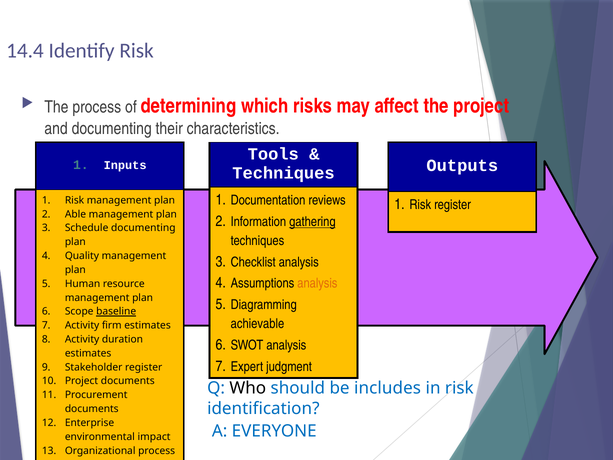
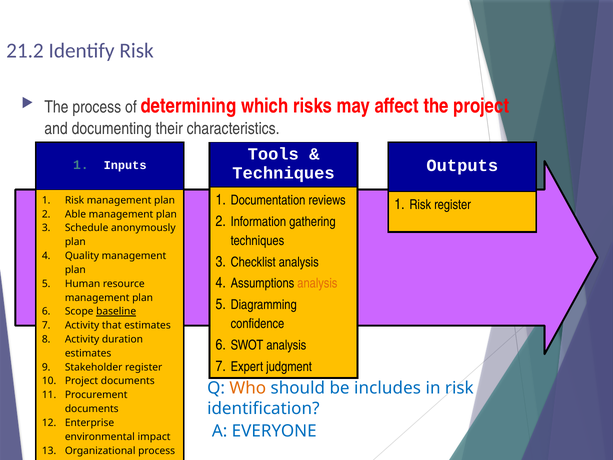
14.4: 14.4 -> 21.2 (25, 51)
gathering underline: present -> none (312, 222)
Schedule documenting: documenting -> anonymously (143, 228)
achievable: achievable -> confidence (257, 323)
firm: firm -> that (112, 325)
Who colour: black -> orange (248, 388)
